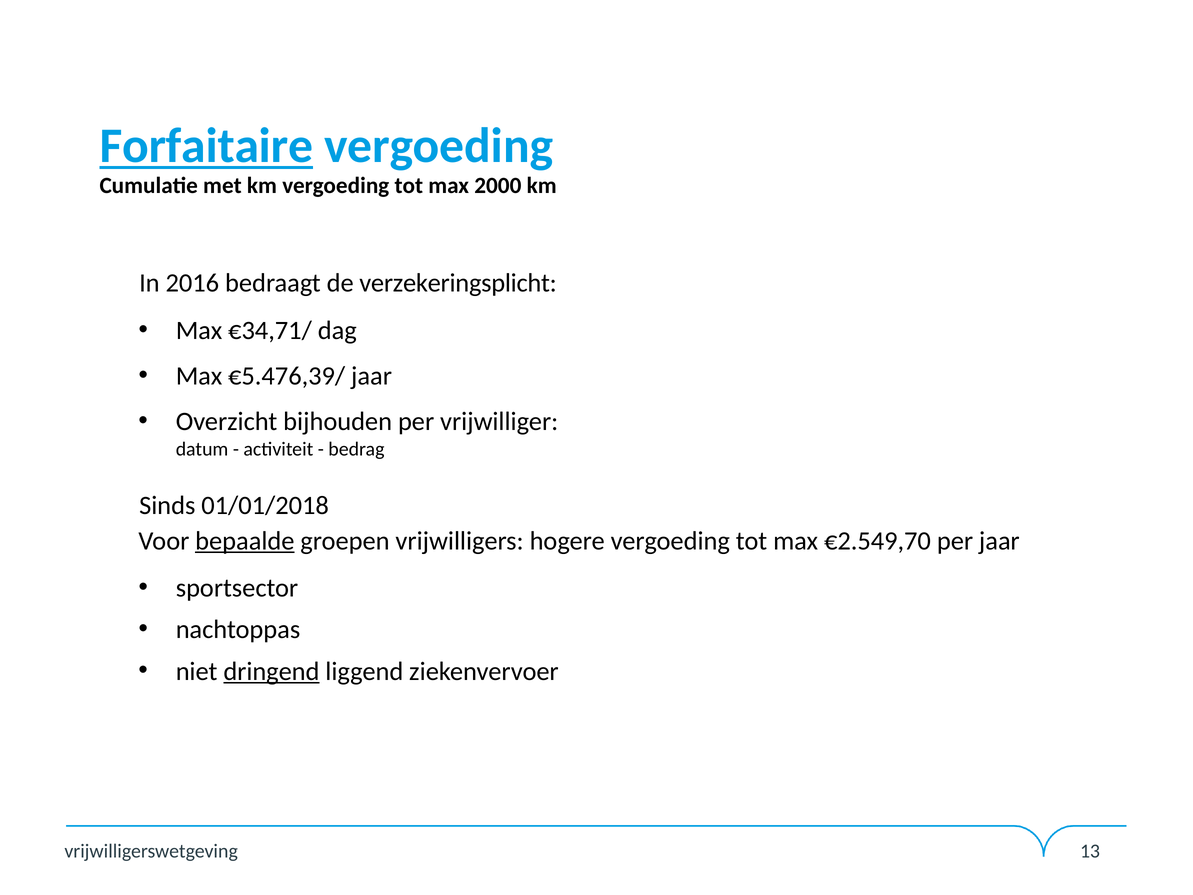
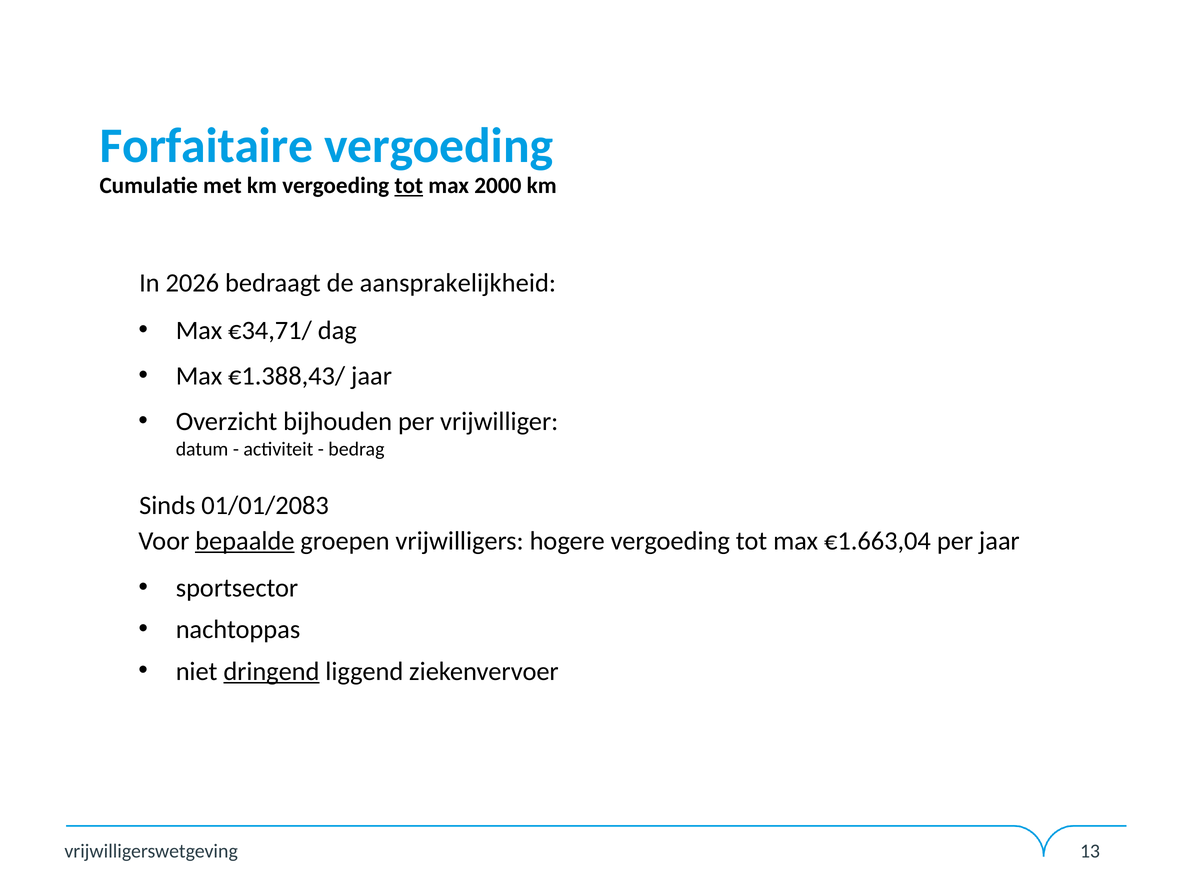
Forfaitaire underline: present -> none (206, 146)
tot underline: none -> present (409, 186)
2016: 2016 -> 2026 (192, 283)
verzekeringsplicht: verzekeringsplicht -> aansprakelijkheid (458, 283)
€5.476,39/: €5.476,39/ -> €1.388,43/ (287, 376)
01/01/2018: 01/01/2018 -> 01/01/2083 (265, 505)
€2.549,70: €2.549,70 -> €1.663,04 (877, 541)
